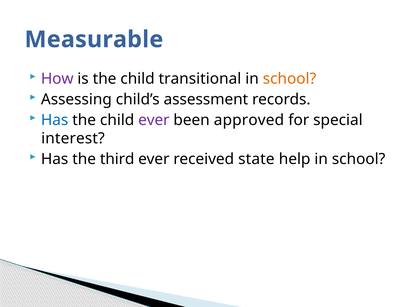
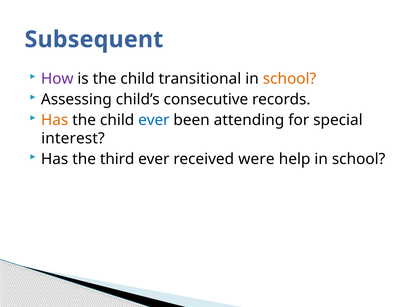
Measurable: Measurable -> Subsequent (94, 40)
assessment: assessment -> consecutive (206, 99)
Has colour: blue -> orange (55, 120)
ever colour: purple -> blue (154, 120)
approved: approved -> attending (249, 120)
state: state -> were (256, 159)
